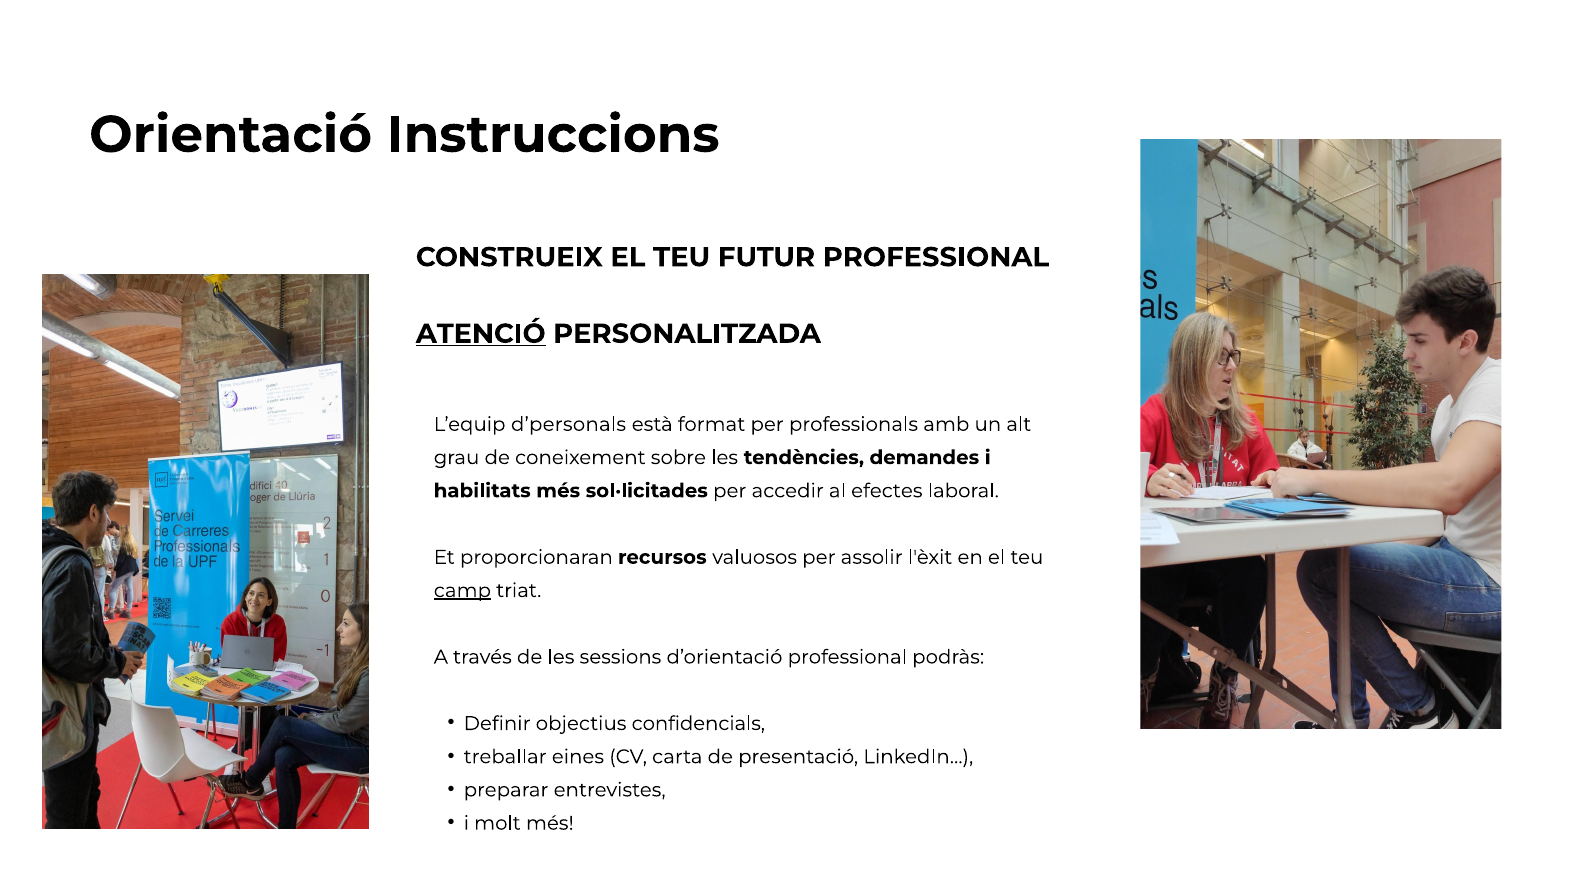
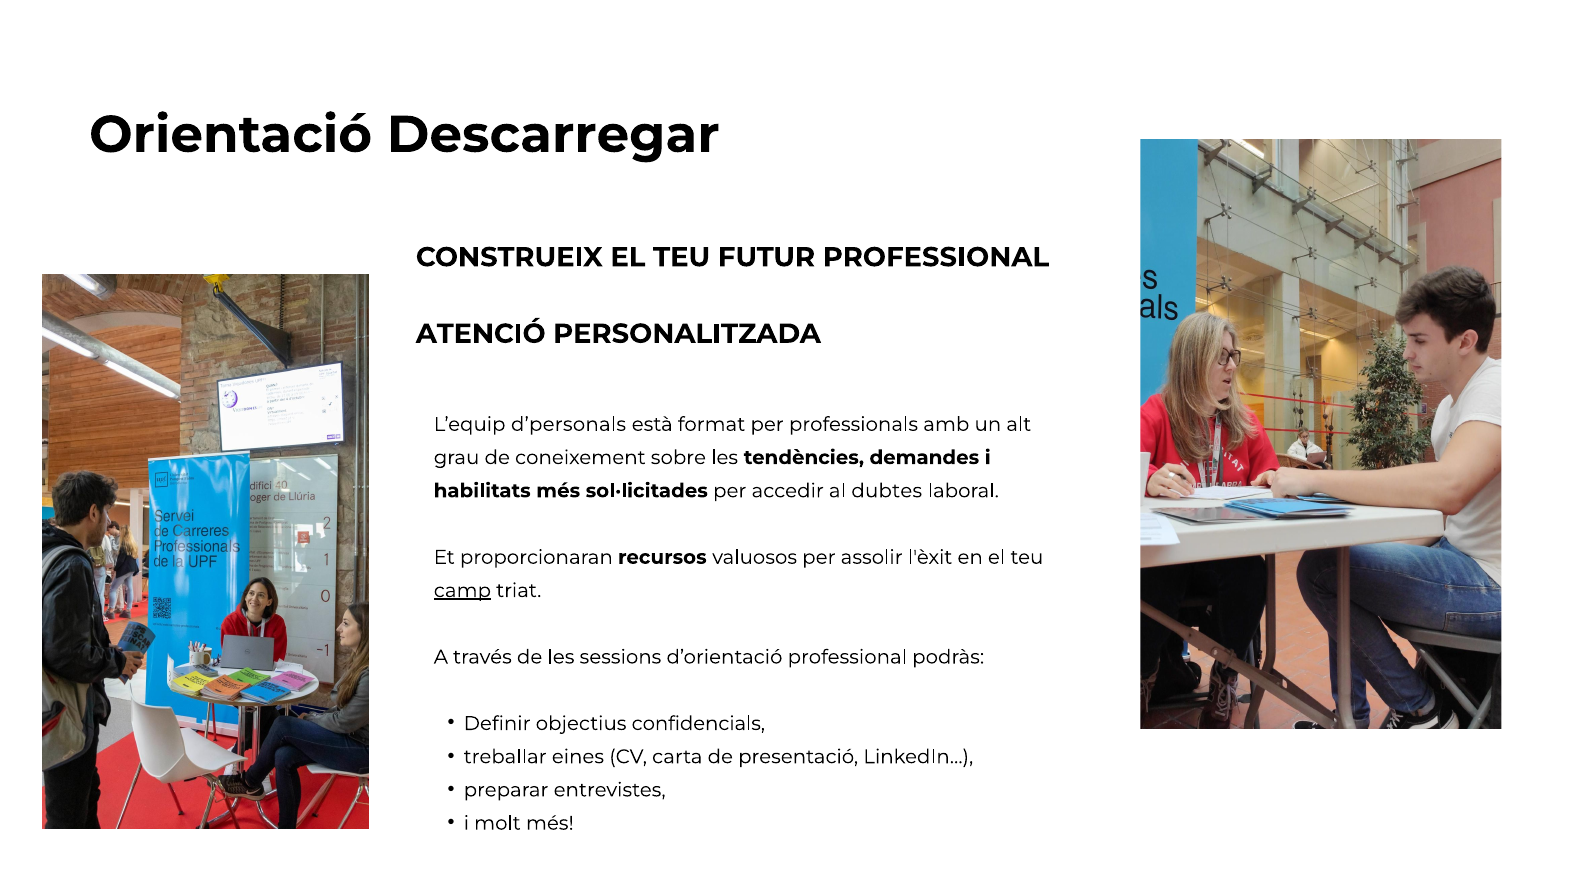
Instruccions: Instruccions -> Descarregar (553, 135)
ATENCIÓ underline: present -> none (481, 334)
efectes: efectes -> dubtes (887, 491)
